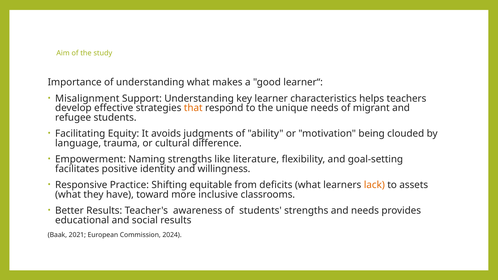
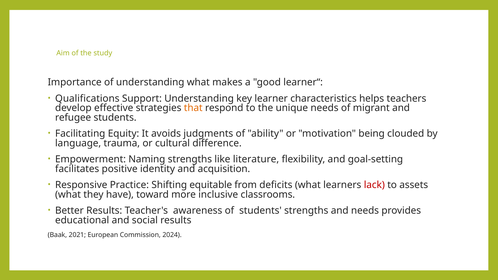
Misalignment: Misalignment -> Qualifications (87, 98)
willingness: willingness -> acquisition (224, 169)
lack colour: orange -> red (374, 185)
